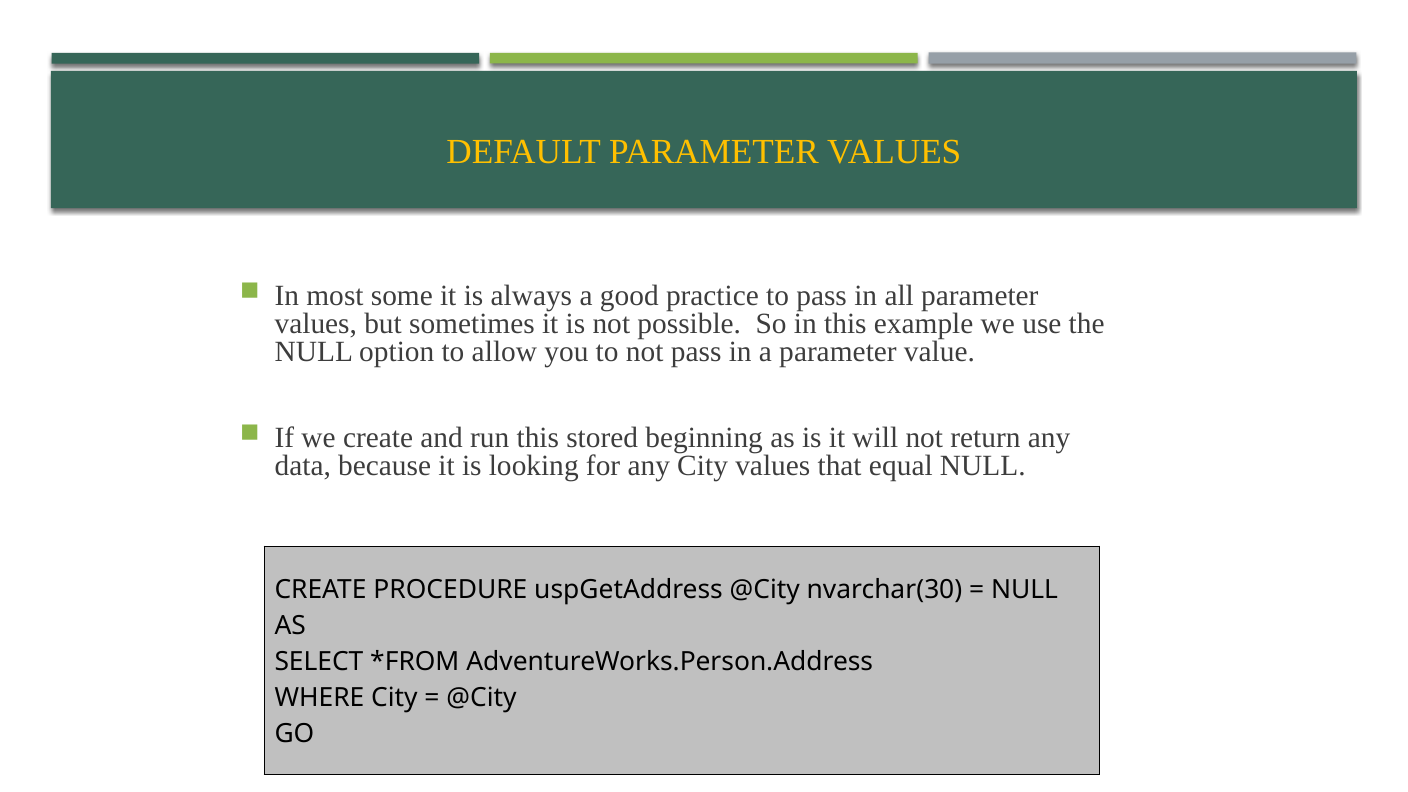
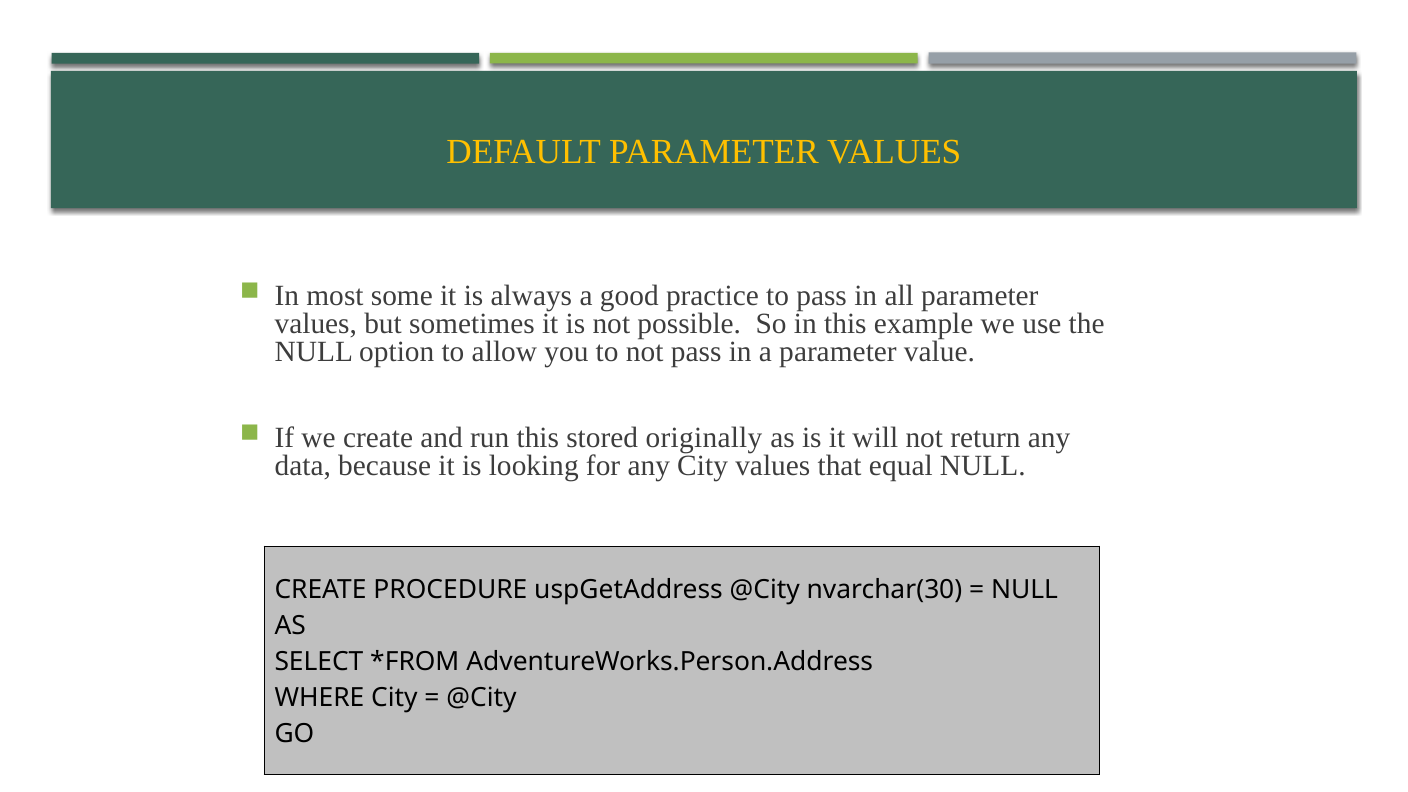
beginning: beginning -> originally (704, 438)
